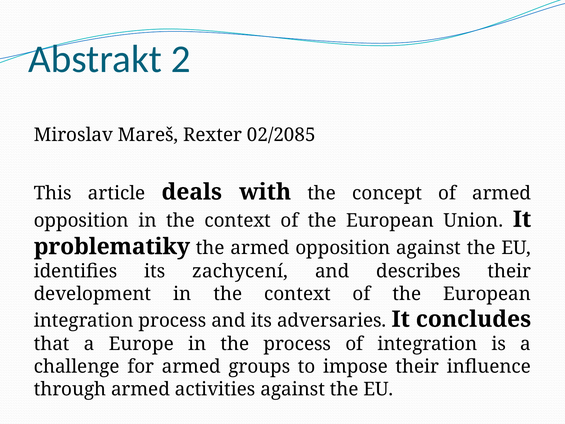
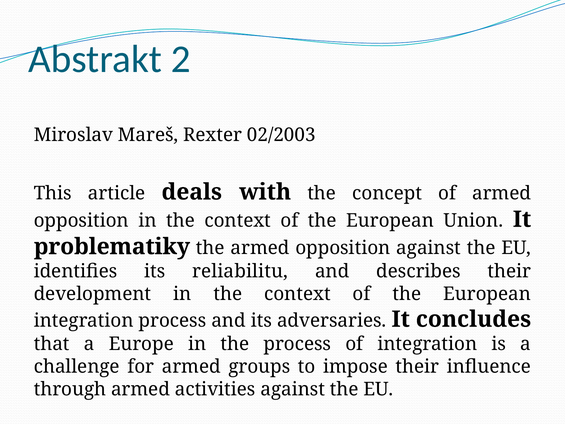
02/2085: 02/2085 -> 02/2003 (281, 135)
zachycení: zachycení -> reliabilitu (240, 271)
